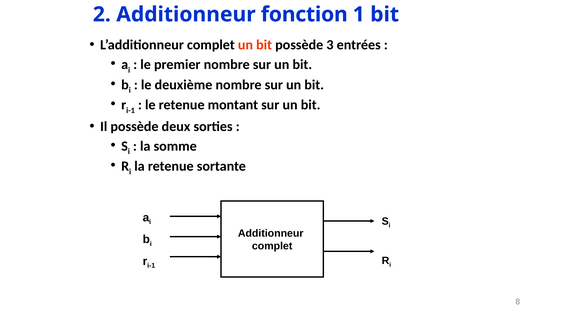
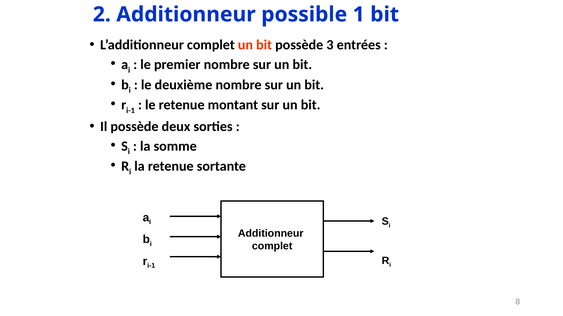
fonction: fonction -> possible (304, 14)
